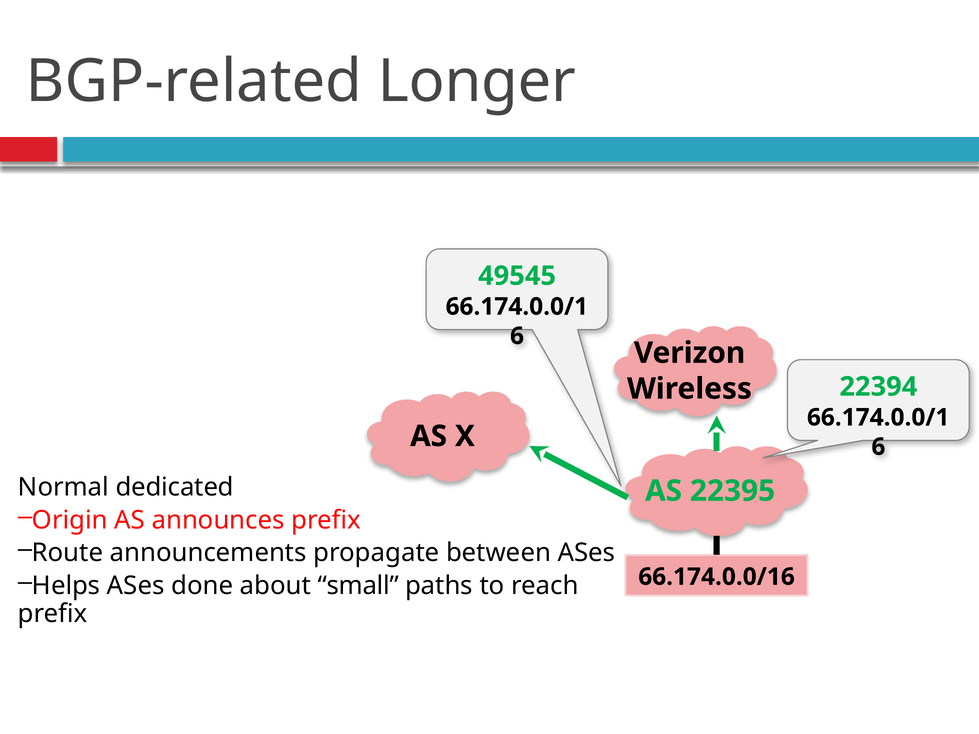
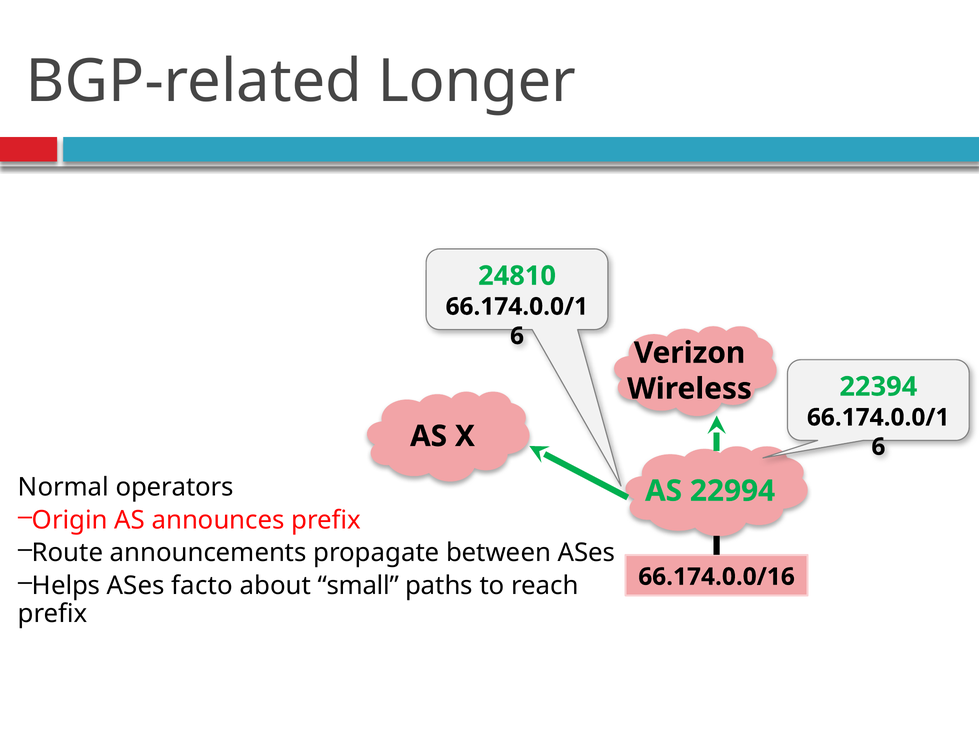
49545: 49545 -> 24810 (517, 276)
dedicated: dedicated -> operators (175, 488)
22395: 22395 -> 22994 (733, 491)
done: done -> facto (202, 586)
